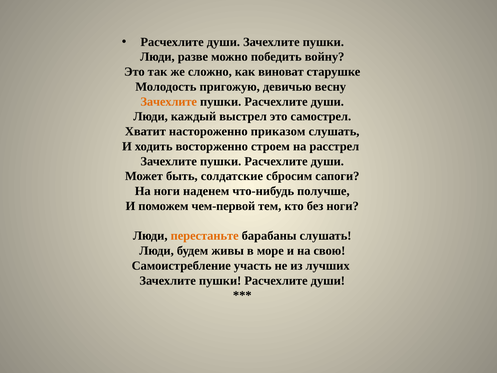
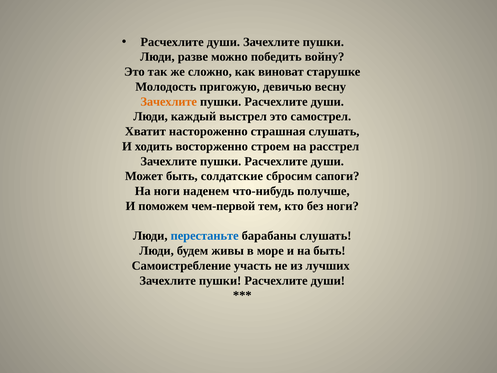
приказом: приказом -> страшная (278, 131)
перестаньте colour: orange -> blue (205, 236)
на свою: свою -> быть (329, 251)
